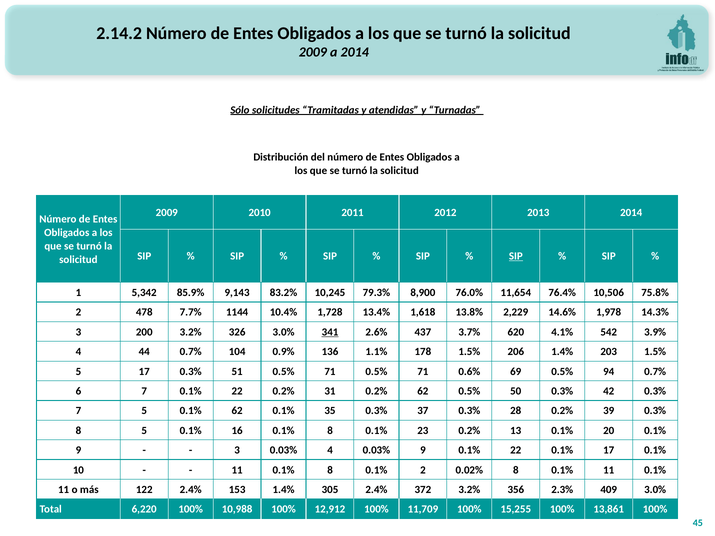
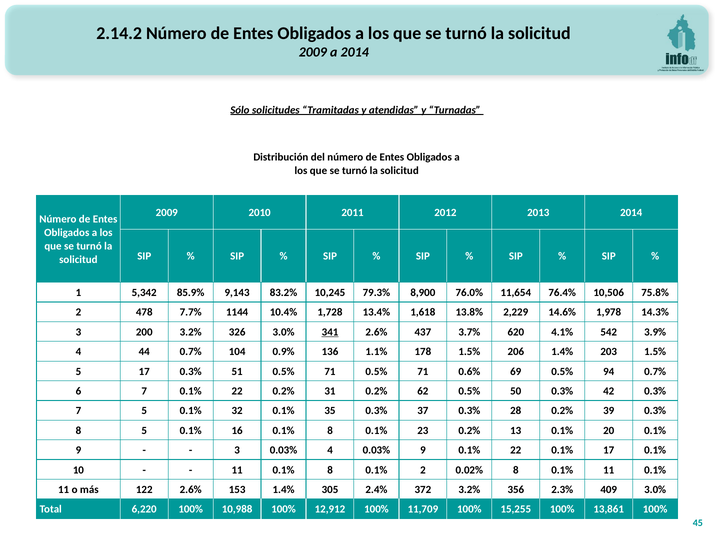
SIP underline: present -> none (516, 256)
0.1% 62: 62 -> 32 (237, 411)
122 2.4%: 2.4% -> 2.6% (191, 490)
